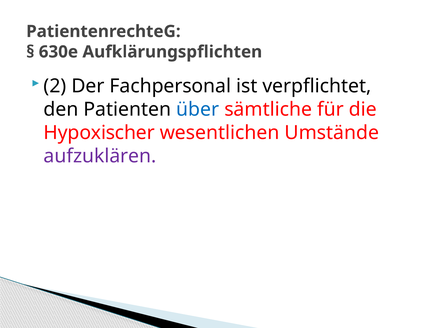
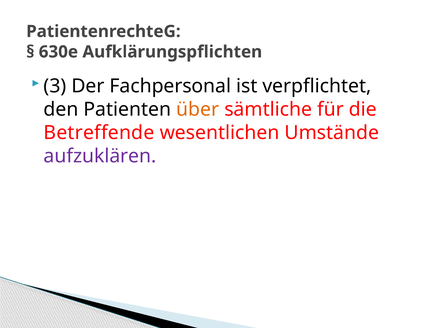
2: 2 -> 3 (55, 86)
über colour: blue -> orange (198, 109)
Hypoxischer: Hypoxischer -> Betreffende (99, 133)
